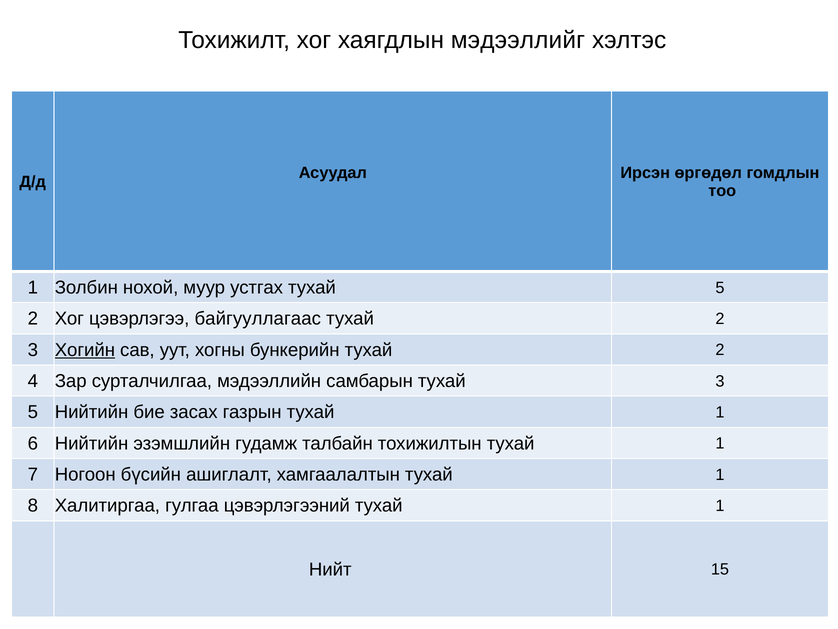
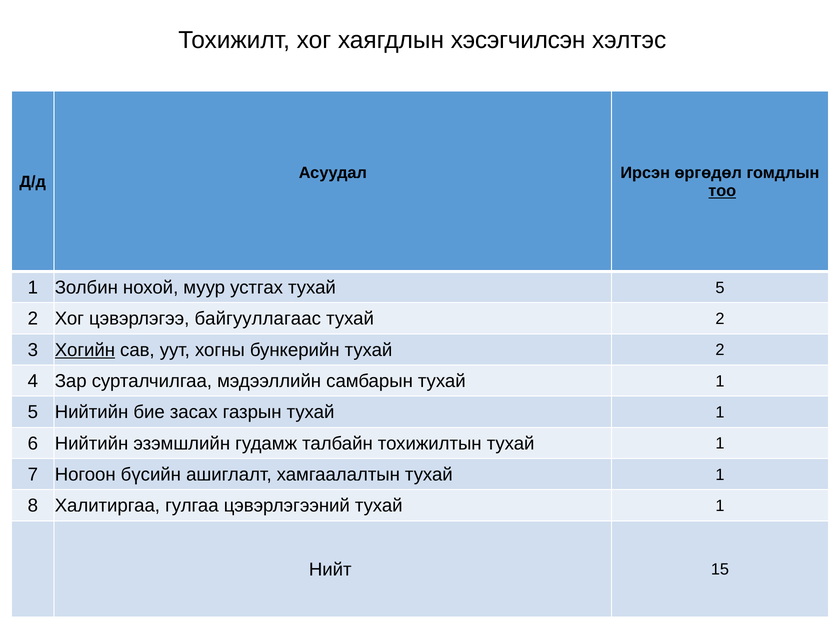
мэдээллийг: мэдээллийг -> хэсэгчилсэн (518, 40)
тоо underline: none -> present (722, 191)
самбарын тухай 3: 3 -> 1 (720, 381)
